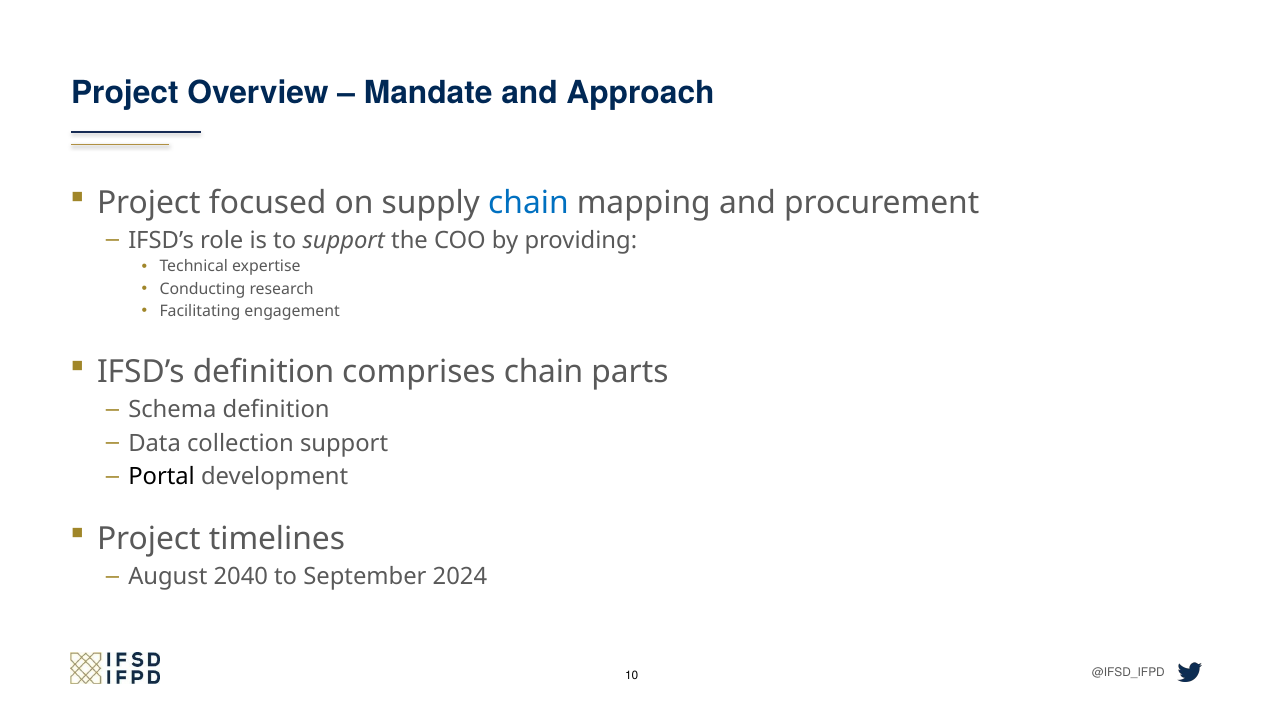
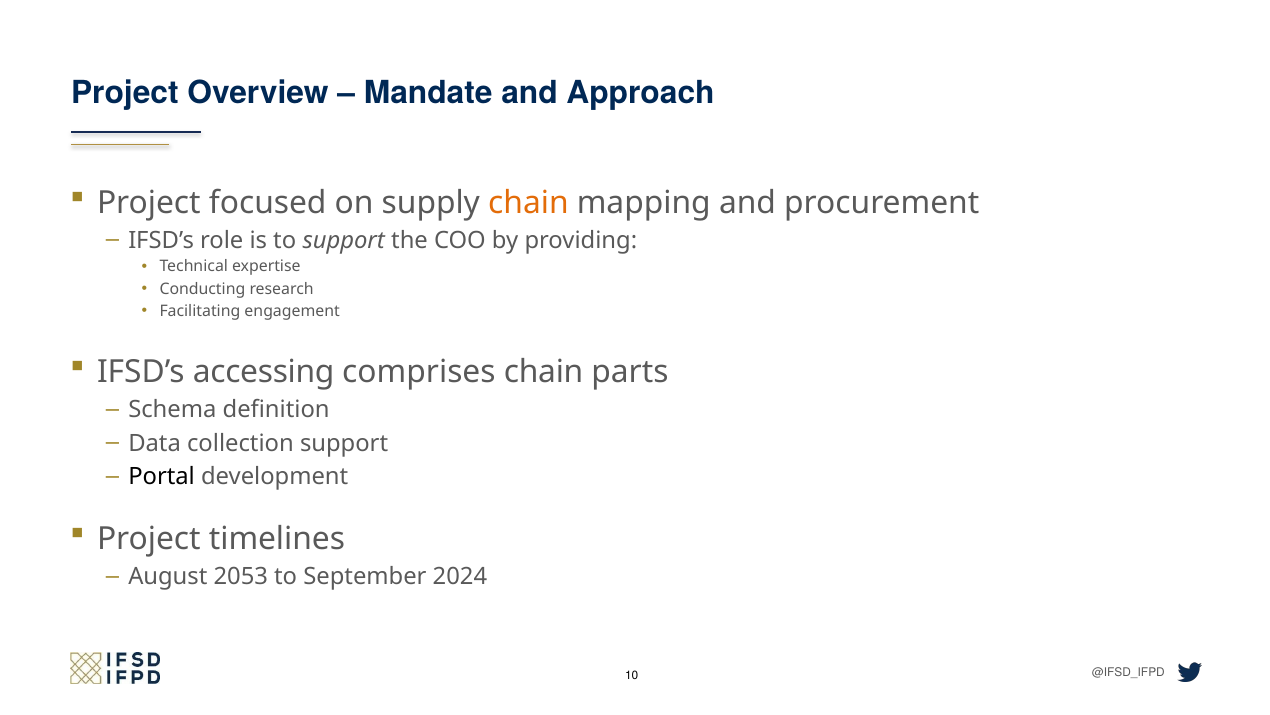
chain colour: blue -> orange (528, 203)
IFSD’s definition: definition -> accessing (264, 372)
2040: 2040 -> 2053 (241, 576)
